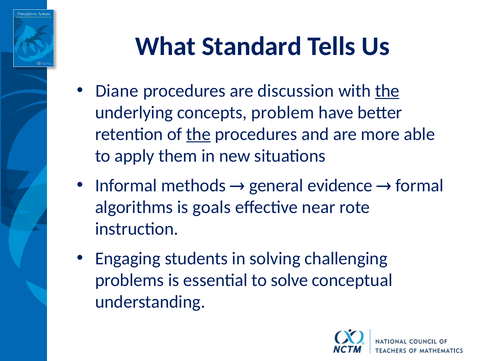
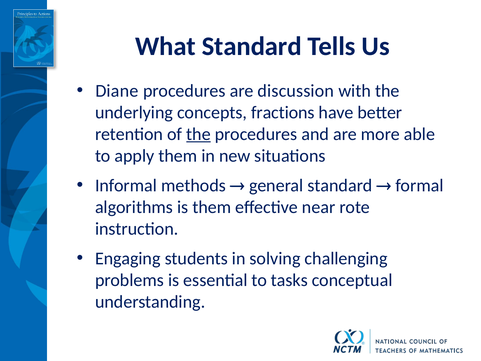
the underline: present -> none (387, 91)
problem: problem -> fractions (283, 112)
general evidence: evidence -> standard (340, 185)
is goals: goals -> them (212, 207)
solve: solve -> tasks (289, 280)
